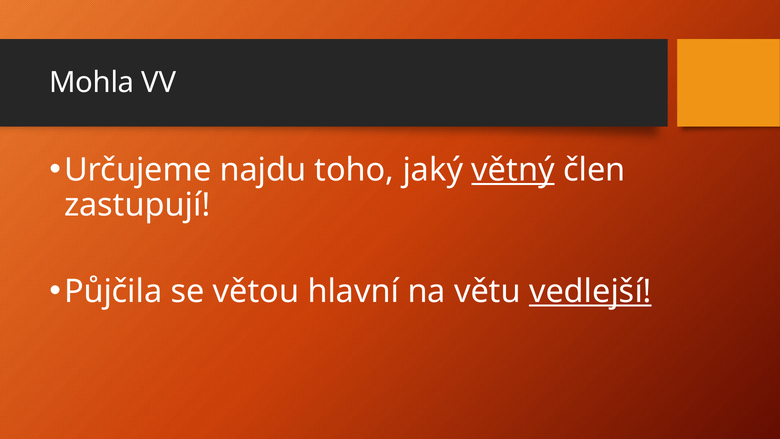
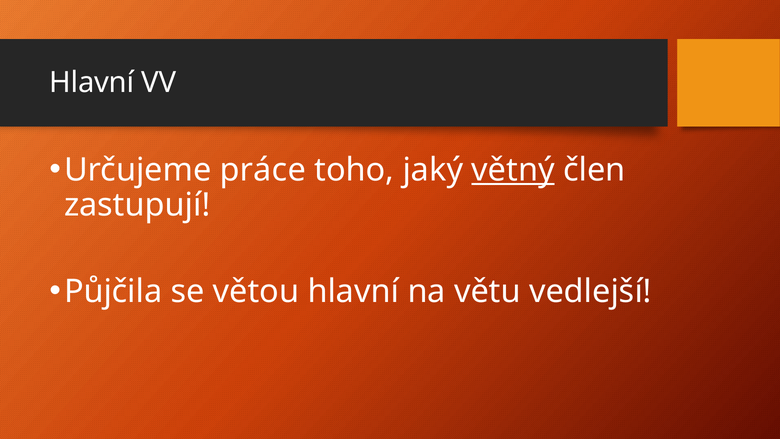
Mohla: Mohla -> Hlavní (92, 83)
najdu: najdu -> práce (263, 170)
vedlejší underline: present -> none (590, 291)
